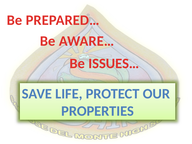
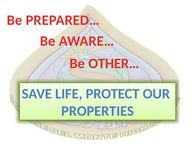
ISSUES…: ISSUES… -> OTHER… (114, 63)
